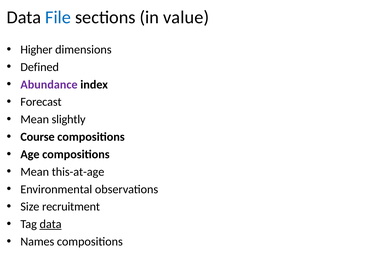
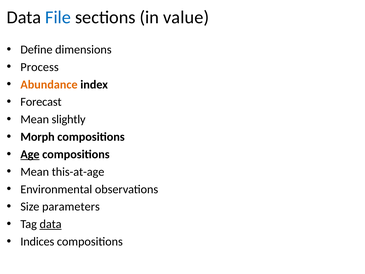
Higher: Higher -> Define (36, 50)
Defined: Defined -> Process (40, 67)
Abundance colour: purple -> orange (49, 84)
Course: Course -> Morph (38, 137)
Age underline: none -> present (30, 154)
recruitment: recruitment -> parameters (71, 207)
Names: Names -> Indices (37, 241)
